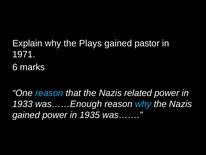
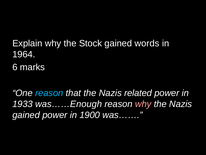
Plays: Plays -> Stock (90, 43)
pastor: pastor -> words (147, 43)
1971: 1971 -> 1964 (24, 54)
why colour: light blue -> pink (143, 104)
1935: 1935 -> 1900 (90, 115)
